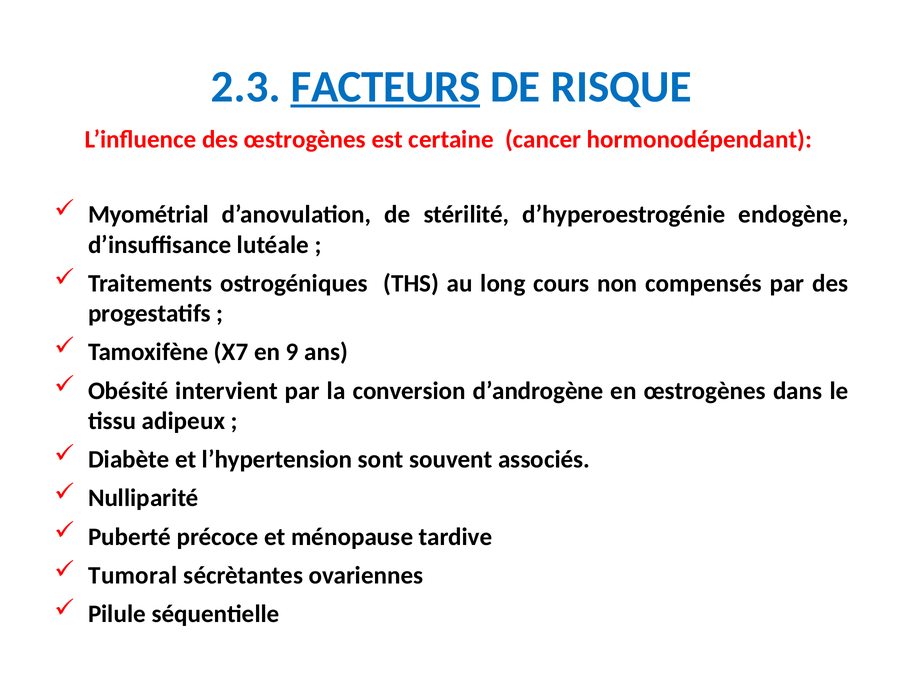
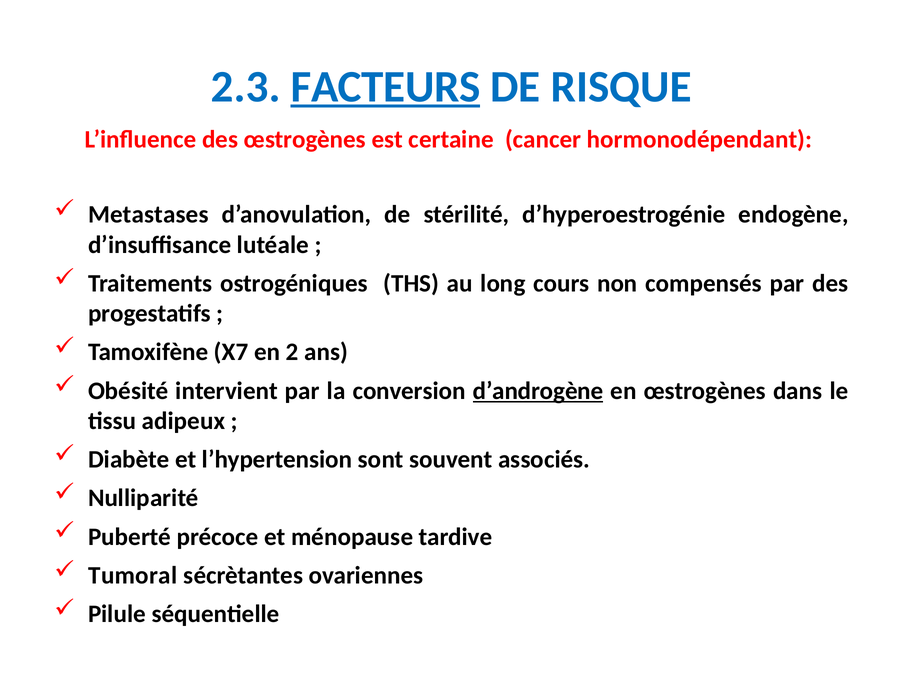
Myométrial: Myométrial -> Metastases (148, 215)
9: 9 -> 2 (292, 352)
d’androgène underline: none -> present (538, 391)
